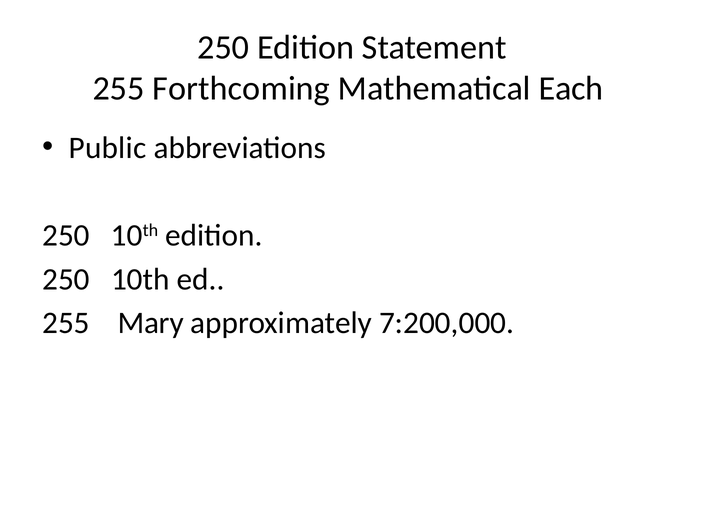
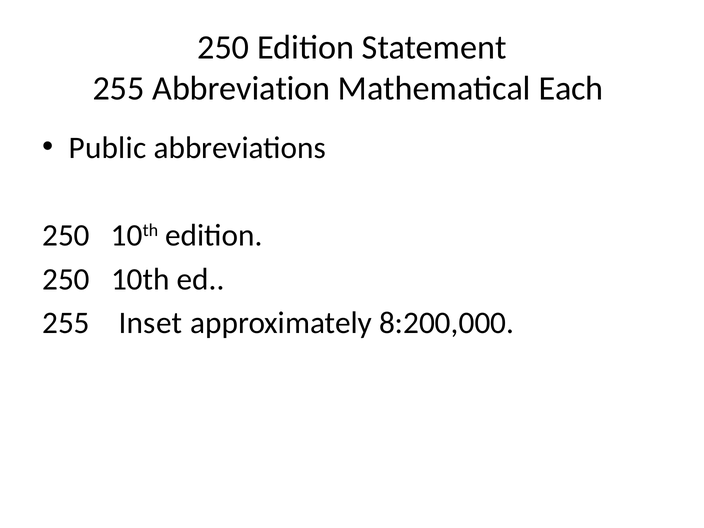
Forthcoming: Forthcoming -> Abbreviation (241, 89)
Mary: Mary -> Inset (150, 323)
7:200,000: 7:200,000 -> 8:200,000 (447, 323)
